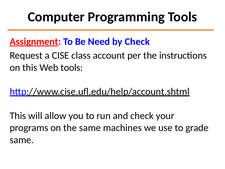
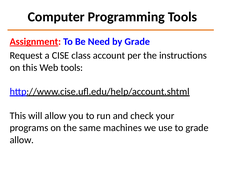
by Check: Check -> Grade (137, 42)
same: same -> allow (22, 140)
